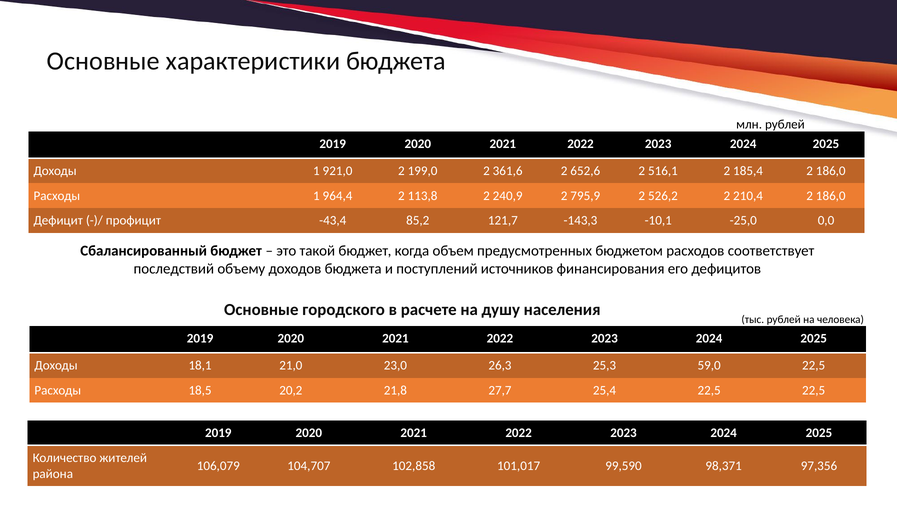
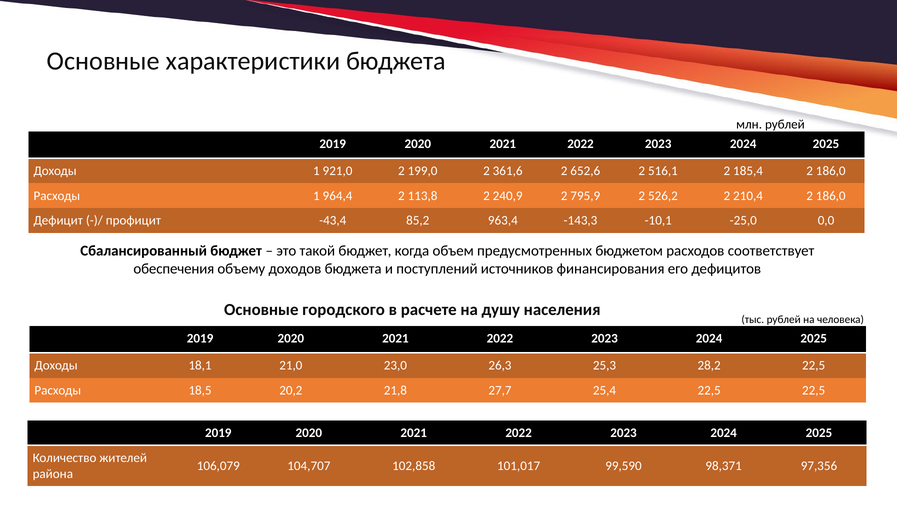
121,7: 121,7 -> 963,4 (503, 220)
последствий: последствий -> обеспечения (174, 268)
59,0: 59,0 -> 28,2 (709, 365)
